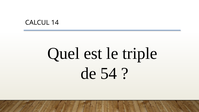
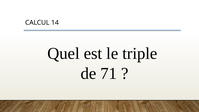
54: 54 -> 71 (109, 73)
